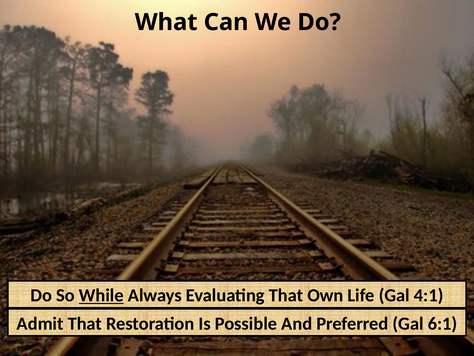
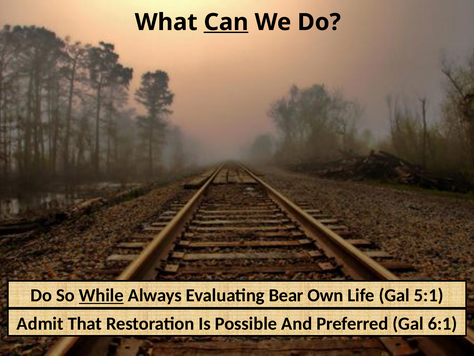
Can underline: none -> present (226, 22)
Evaluating That: That -> Bear (286, 295)
4:1: 4:1 -> 5:1 (429, 295)
